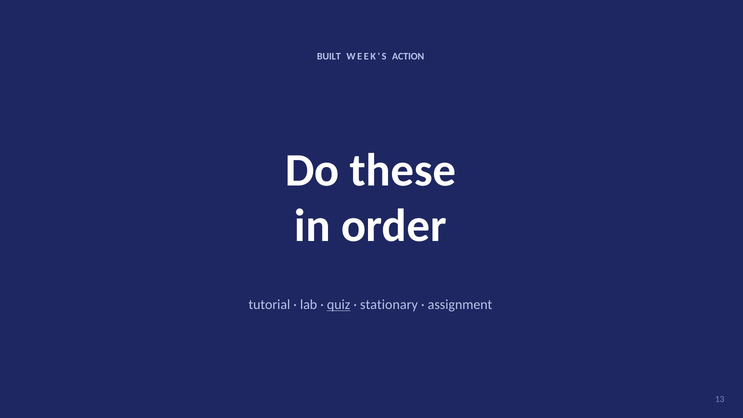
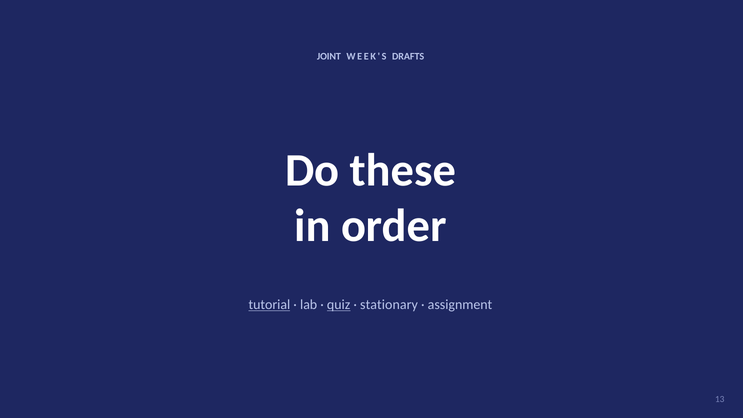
BUILT: BUILT -> JOINT (329, 56)
ACTION: ACTION -> DRAFTS (408, 56)
tutorial underline: none -> present (269, 305)
